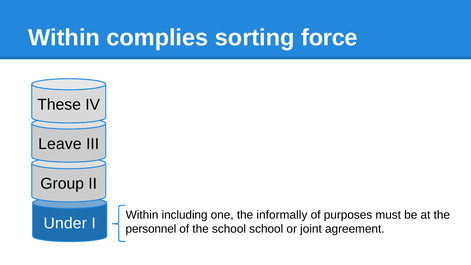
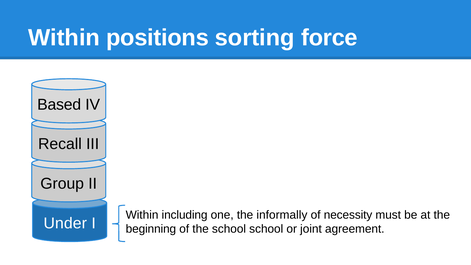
complies: complies -> positions (157, 38)
These: These -> Based (59, 105)
Leave: Leave -> Recall (60, 144)
purposes: purposes -> necessity (348, 215)
personnel: personnel -> beginning (151, 229)
